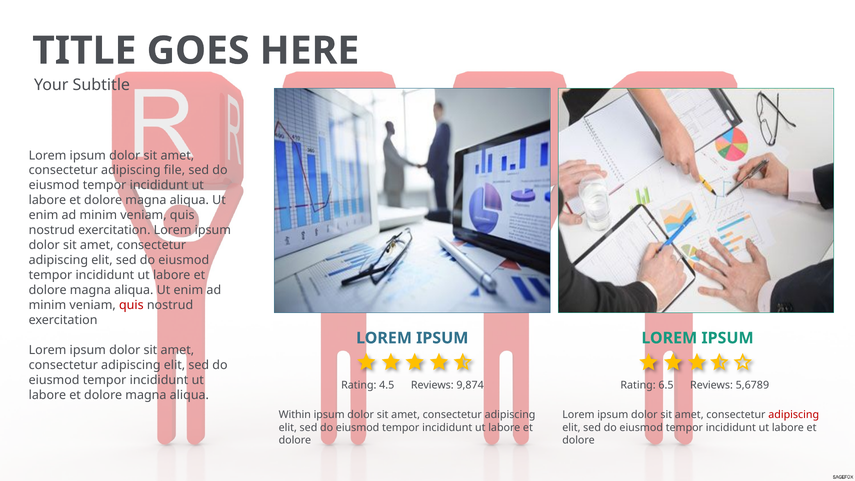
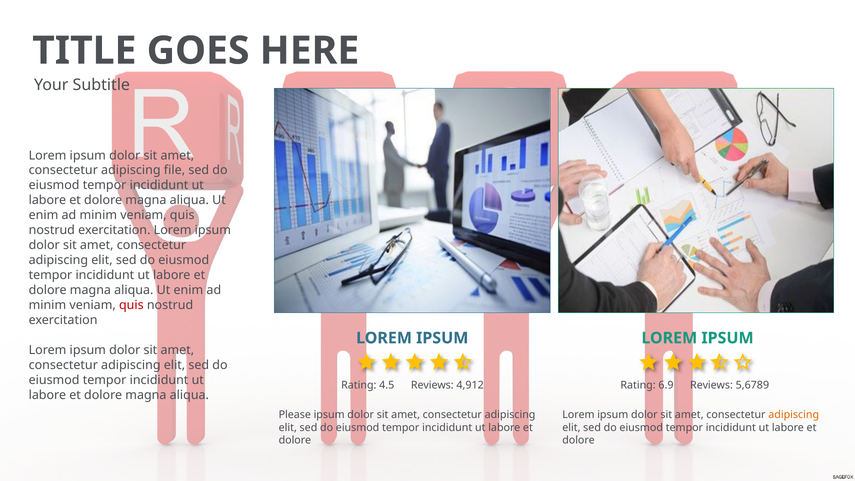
9,874: 9,874 -> 4,912 (470, 385)
6.5: 6.5 -> 6.9 (666, 385)
Within: Within -> Please (295, 415)
adipiscing colour: red -> orange (794, 415)
